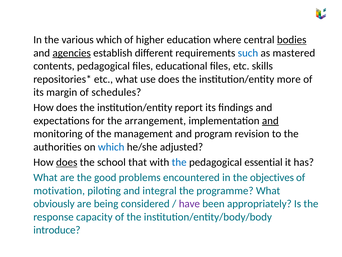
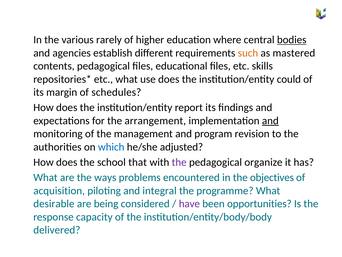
various which: which -> rarely (109, 40)
agencies underline: present -> none (72, 53)
such colour: blue -> orange (248, 53)
more: more -> could (289, 79)
does underline: present -> none (67, 162)
the colour: blue -> purple (179, 162)
essential: essential -> organize (263, 162)
good: good -> ways (105, 177)
motivation: motivation -> acquisition (59, 190)
obviously: obviously -> desirable (54, 203)
appropriately: appropriately -> opportunities (259, 203)
introduce: introduce -> delivered (57, 230)
